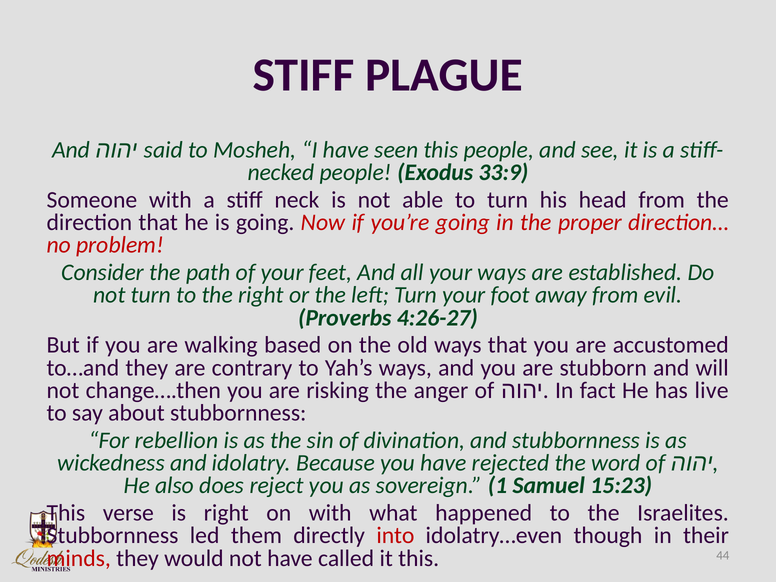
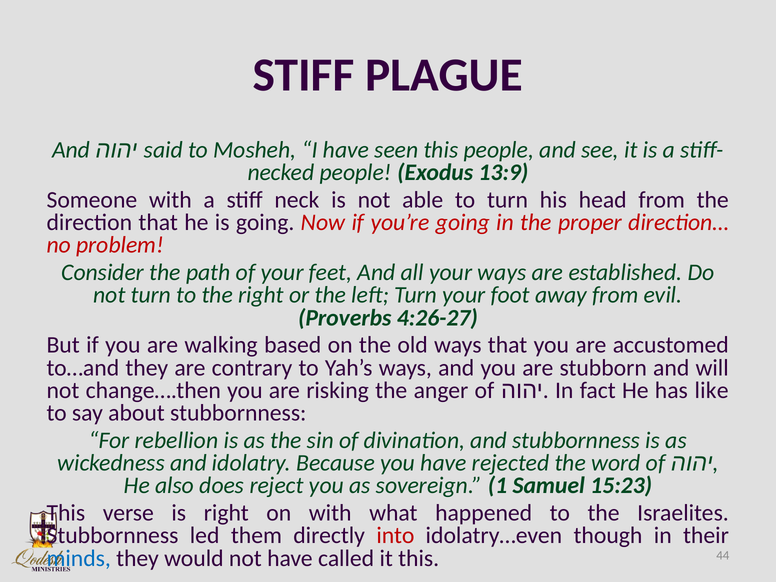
33:9: 33:9 -> 13:9 (503, 172)
live: live -> like (712, 390)
minds colour: red -> blue (79, 558)
